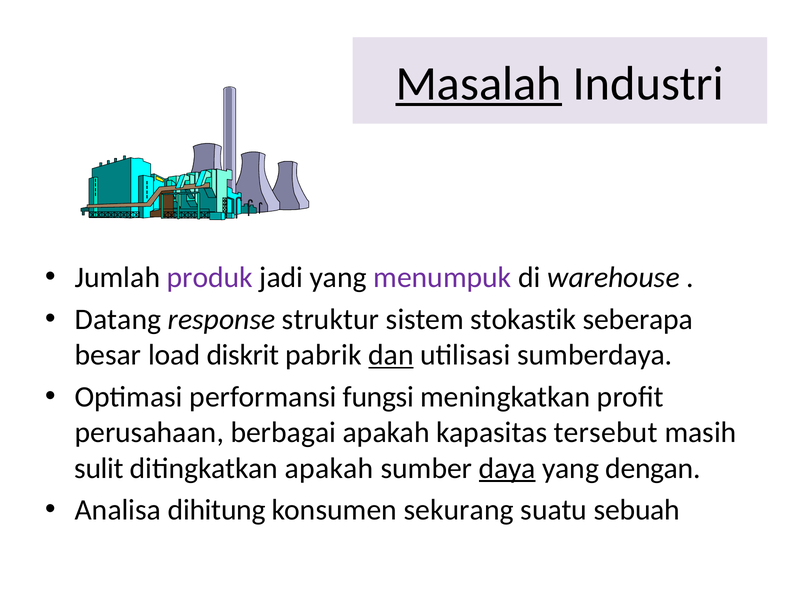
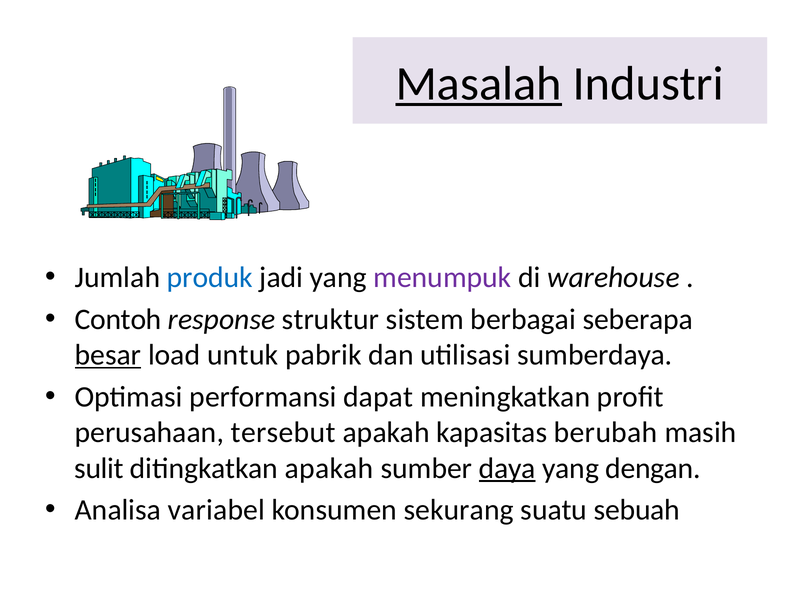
produk colour: purple -> blue (210, 278)
Datang: Datang -> Contoh (118, 319)
stokastik: stokastik -> berbagai (523, 319)
besar underline: none -> present (108, 355)
diskrit: diskrit -> untuk (243, 355)
dan underline: present -> none (391, 355)
fungsi: fungsi -> dapat (378, 397)
berbagai: berbagai -> tersebut (283, 433)
tersebut: tersebut -> berubah (606, 433)
dihitung: dihitung -> variabel (216, 510)
